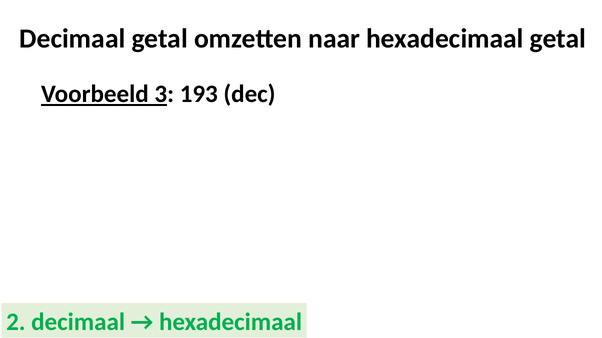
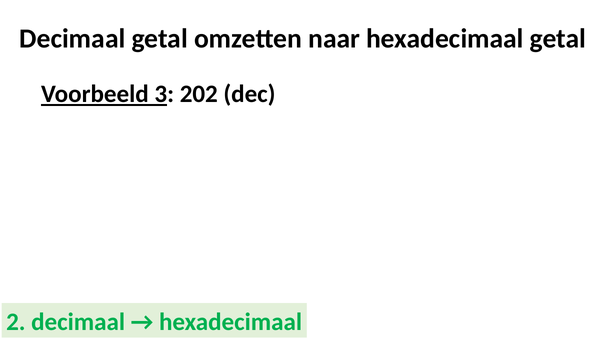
193: 193 -> 202 (199, 94)
